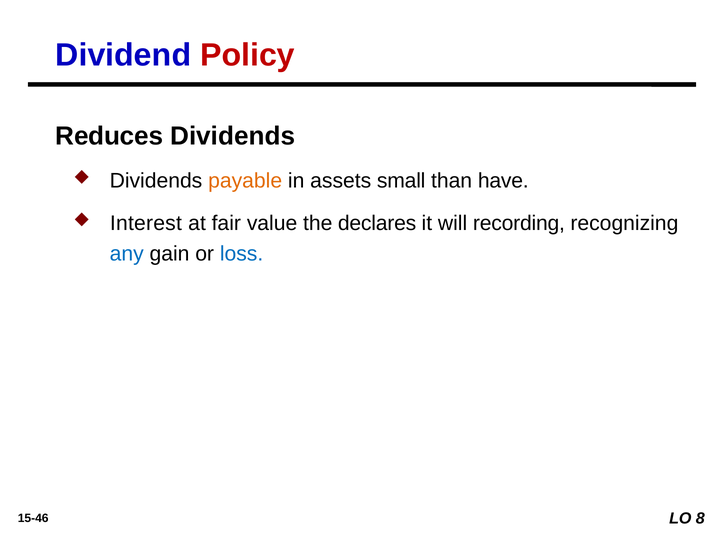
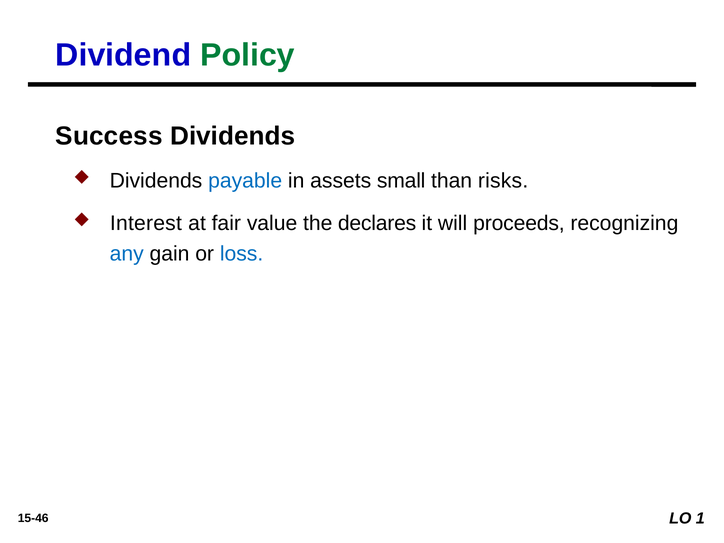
Policy colour: red -> green (247, 55)
Reduces: Reduces -> Success (109, 136)
payable colour: orange -> blue (245, 181)
have: have -> risks (503, 181)
recording: recording -> proceeds (519, 223)
8: 8 -> 1 (700, 519)
